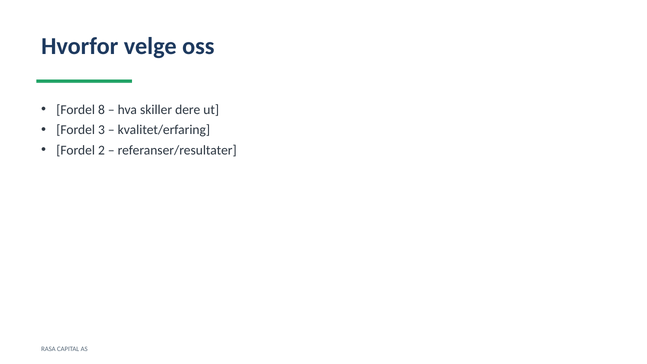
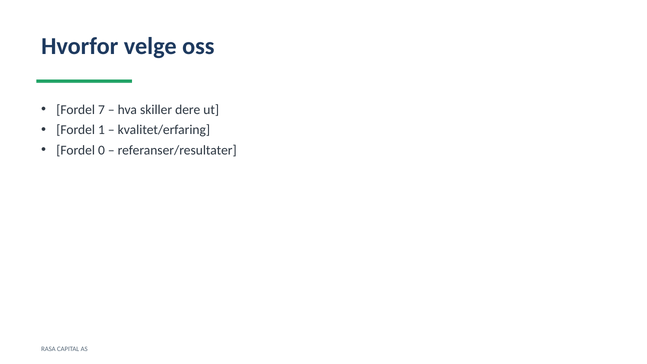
8: 8 -> 7 (101, 110)
3: 3 -> 1 (101, 130)
2: 2 -> 0 (101, 150)
